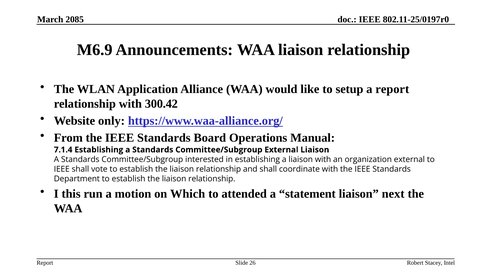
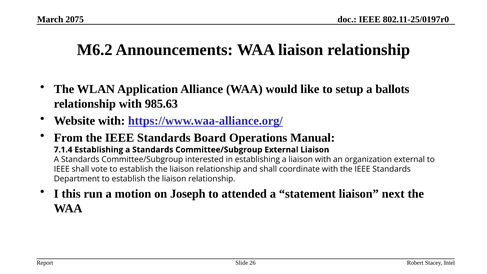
2085: 2085 -> 2075 (75, 19)
M6.9: M6.9 -> M6.2 (95, 50)
a report: report -> ballots (392, 89)
300.42: 300.42 -> 985.63 (161, 104)
Website only: only -> with (112, 121)
Which: Which -> Joseph (188, 194)
